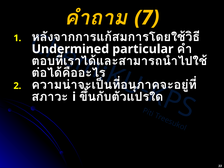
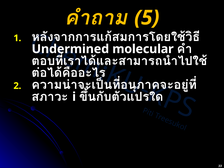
7: 7 -> 5 (147, 18)
particular: particular -> molecular (143, 49)
